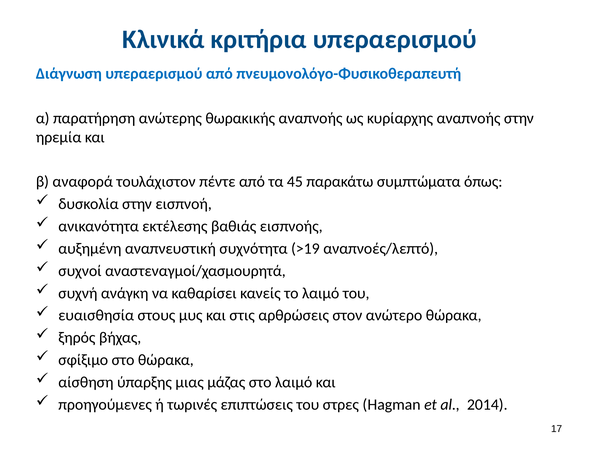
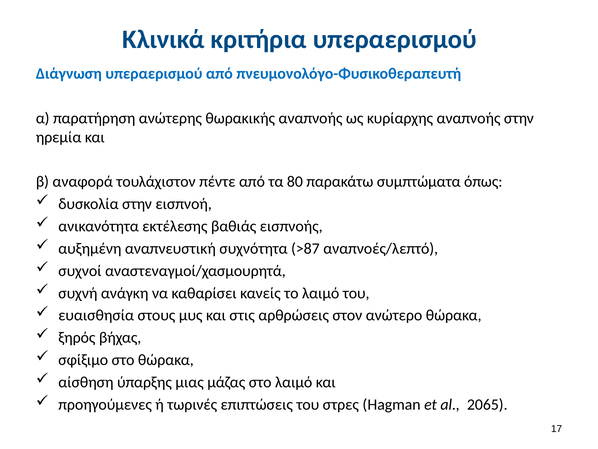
45: 45 -> 80 (295, 182)
>19: >19 -> >87 (305, 248)
2014: 2014 -> 2065 (487, 404)
